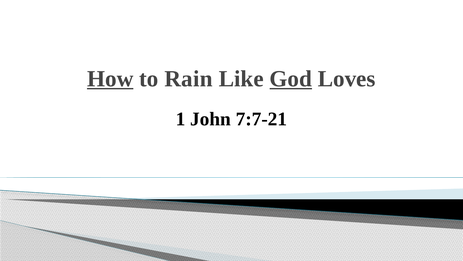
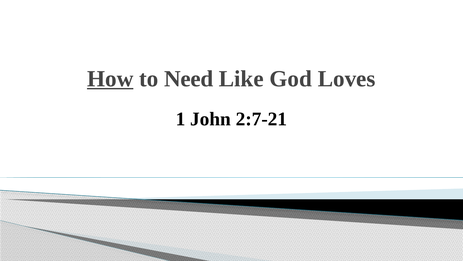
Rain: Rain -> Need (189, 79)
God underline: present -> none (291, 79)
7:7-21: 7:7-21 -> 2:7-21 (261, 119)
